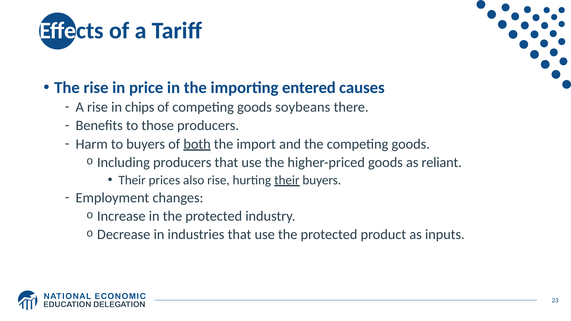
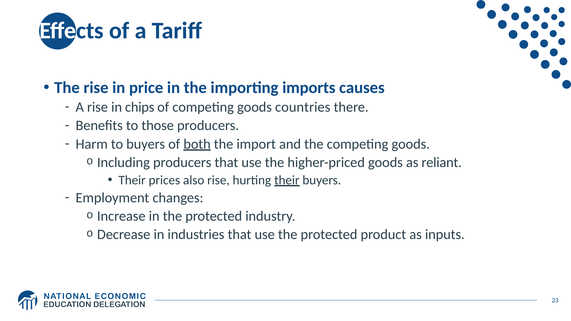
entered: entered -> imports (309, 88)
soybeans: soybeans -> countries (303, 107)
